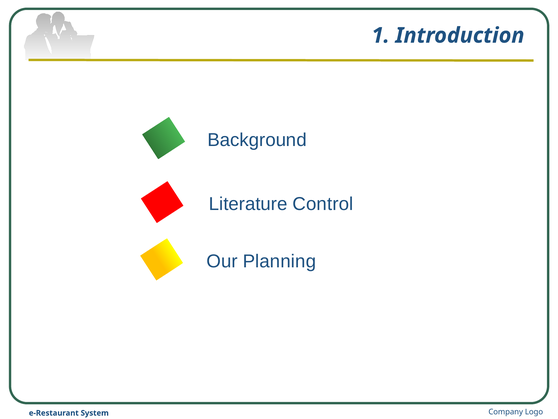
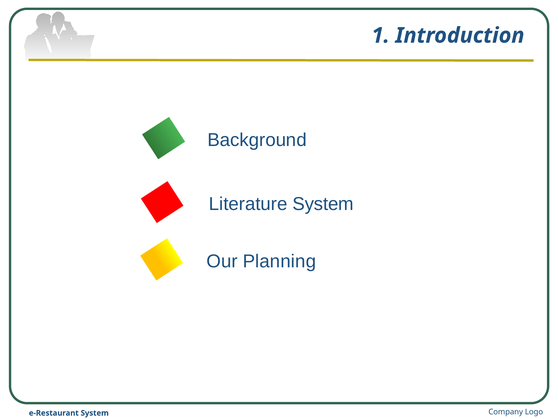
Literature Control: Control -> System (323, 204)
